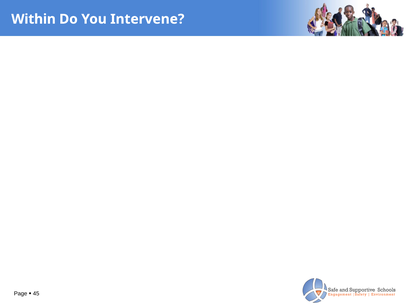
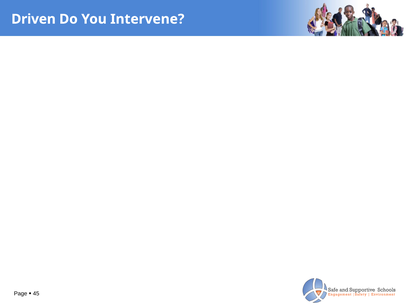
Within: Within -> Driven (34, 19)
